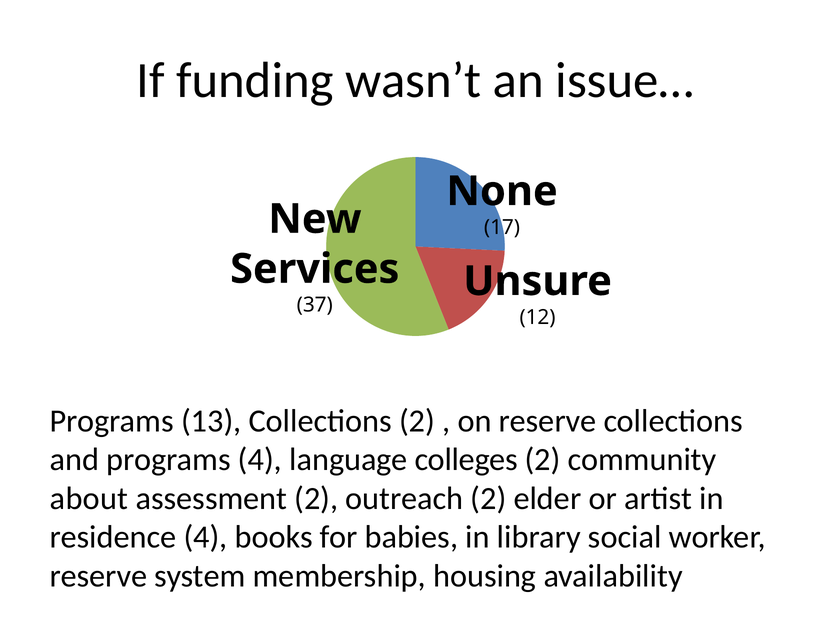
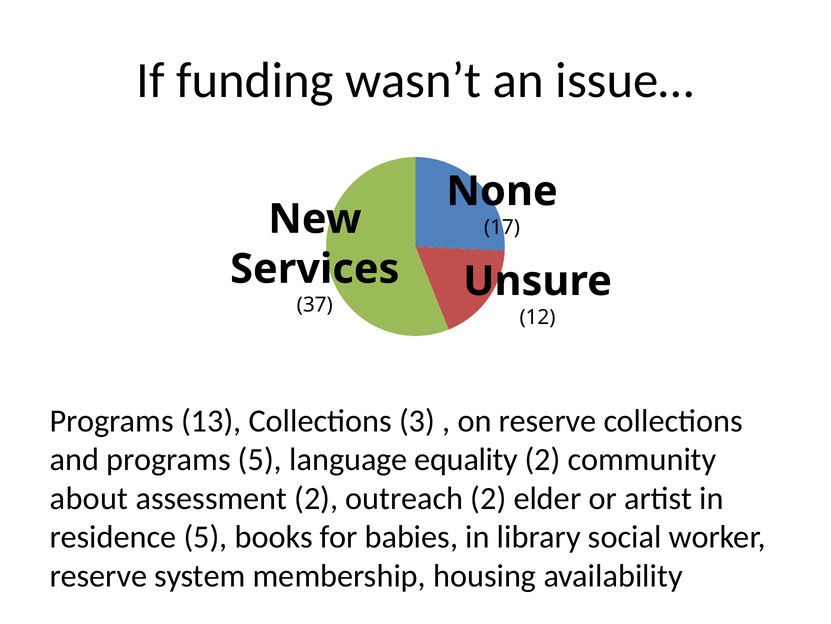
Collections 2: 2 -> 3 (417, 420)
programs 4: 4 -> 5 (260, 459)
colleges: colleges -> equality (466, 459)
residence 4: 4 -> 5 (206, 537)
